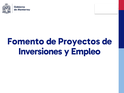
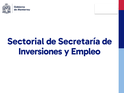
Fomento: Fomento -> Sectorial (26, 41)
Proyectos: Proyectos -> Secretaría (79, 41)
